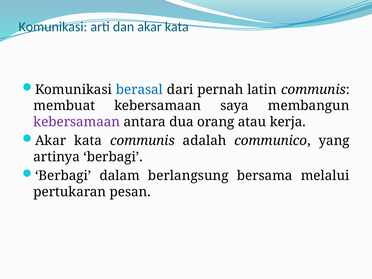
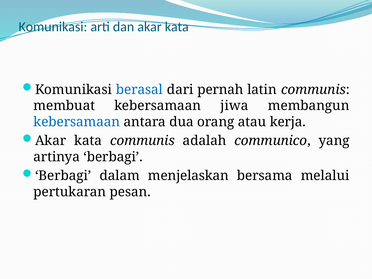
saya: saya -> jiwa (234, 106)
kebersamaan colour: purple -> blue (77, 122)
berlangsung: berlangsung -> menjelaskan (188, 176)
